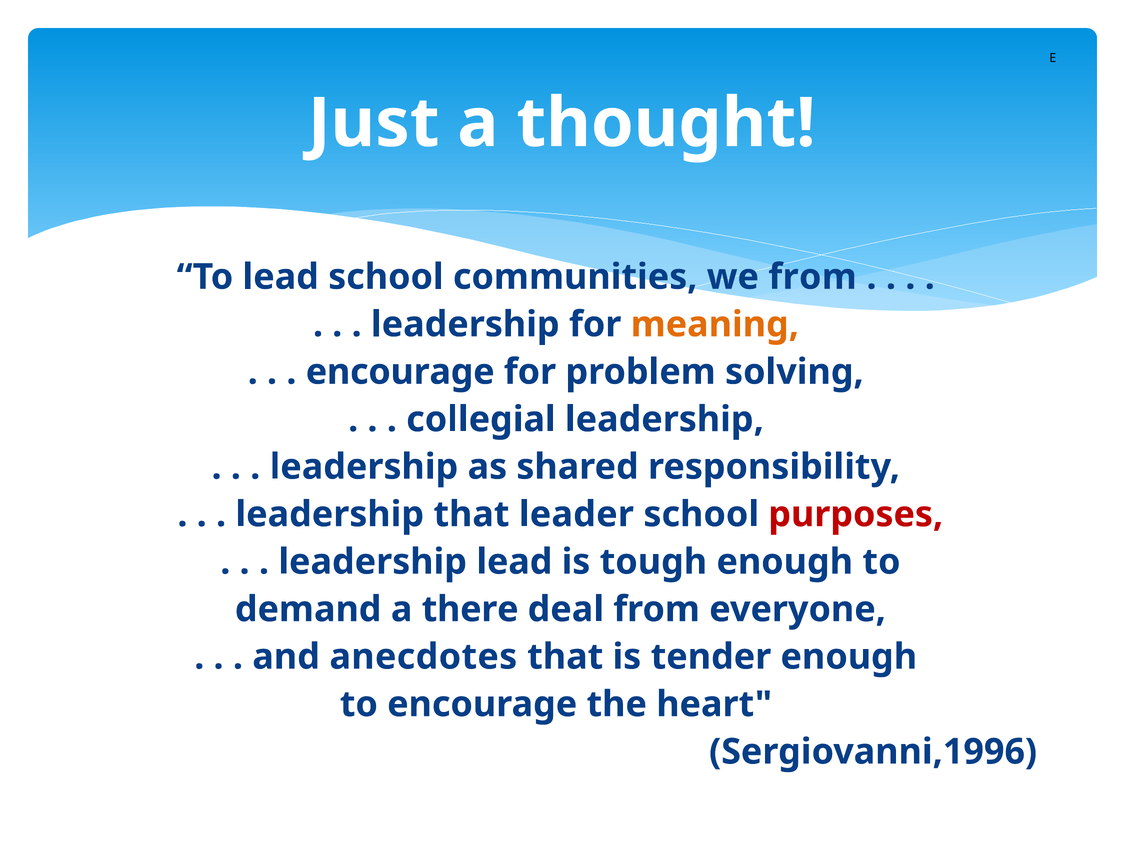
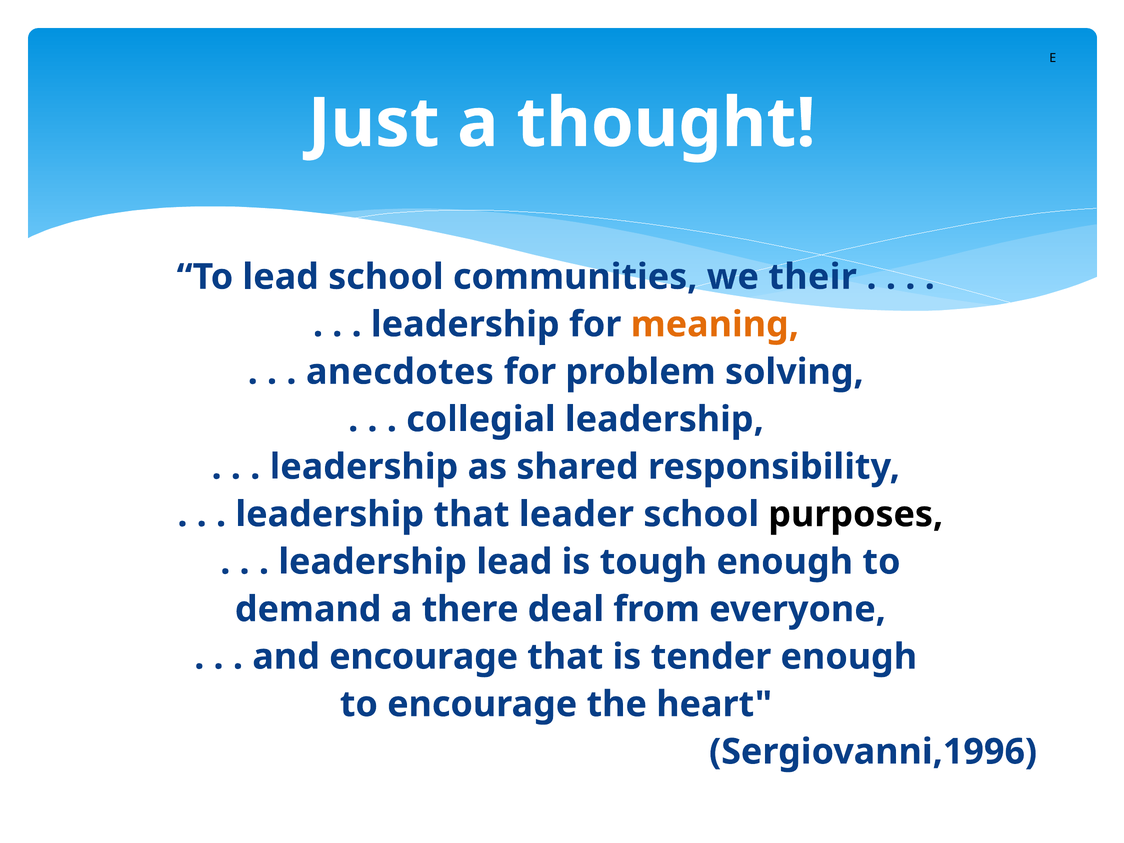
we from: from -> their (813, 277)
encourage: encourage -> anecdotes (400, 372)
purposes colour: red -> black (856, 514)
and anecdotes: anecdotes -> encourage (424, 657)
